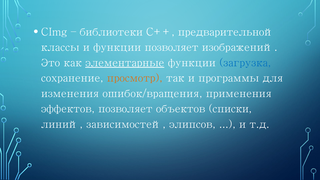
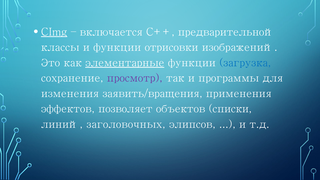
CImg underline: none -> present (54, 32)
библиотеки: библиотеки -> включается (111, 32)
функции позволяет: позволяет -> отрисовки (171, 47)
просмотр colour: orange -> purple (135, 78)
ошибок/вращения: ошибок/вращения -> заявить/вращения (152, 93)
зависимостей: зависимостей -> заголовочных (126, 124)
